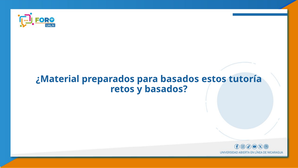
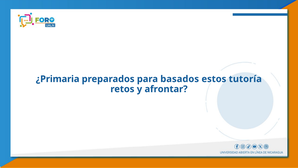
¿Material: ¿Material -> ¿Primaria (58, 79)
y basados: basados -> afrontar (166, 89)
